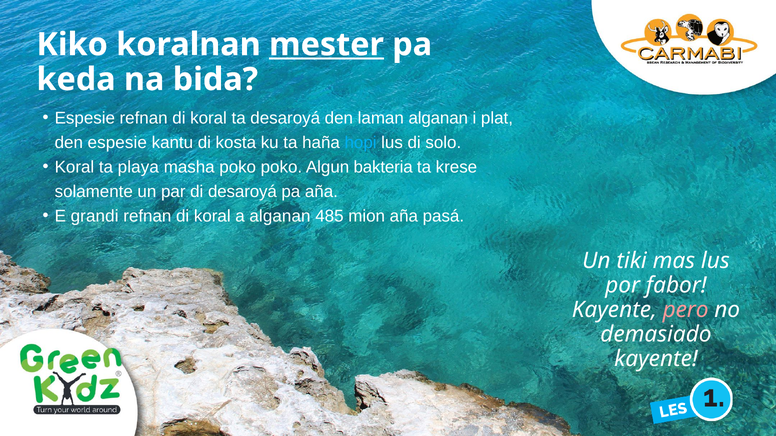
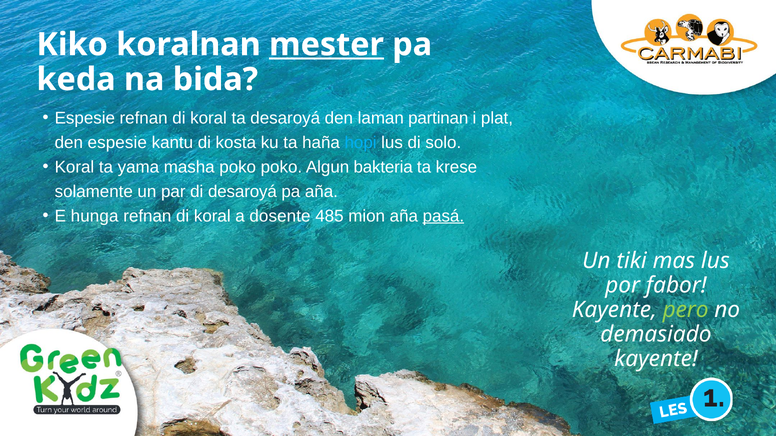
laman alganan: alganan -> partinan (438, 118)
playa: playa -> yama (138, 167)
grandi: grandi -> hunga (95, 216)
a alganan: alganan -> dosente (280, 216)
pasá underline: none -> present (443, 216)
pero colour: pink -> light green (686, 310)
